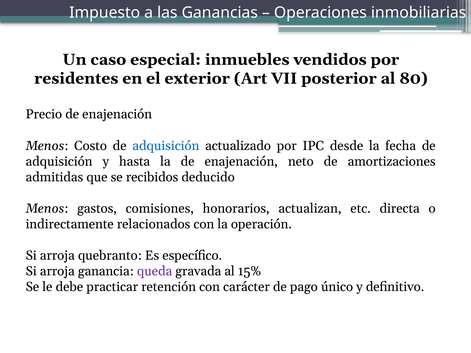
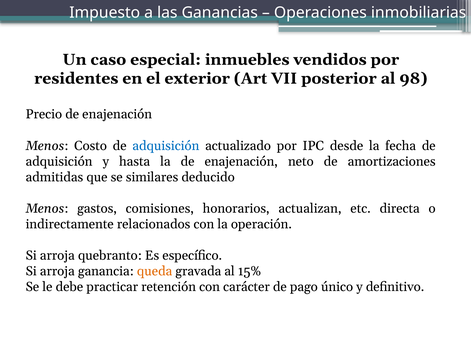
80: 80 -> 98 (413, 78)
recibidos: recibidos -> similares (152, 177)
queda colour: purple -> orange (155, 271)
